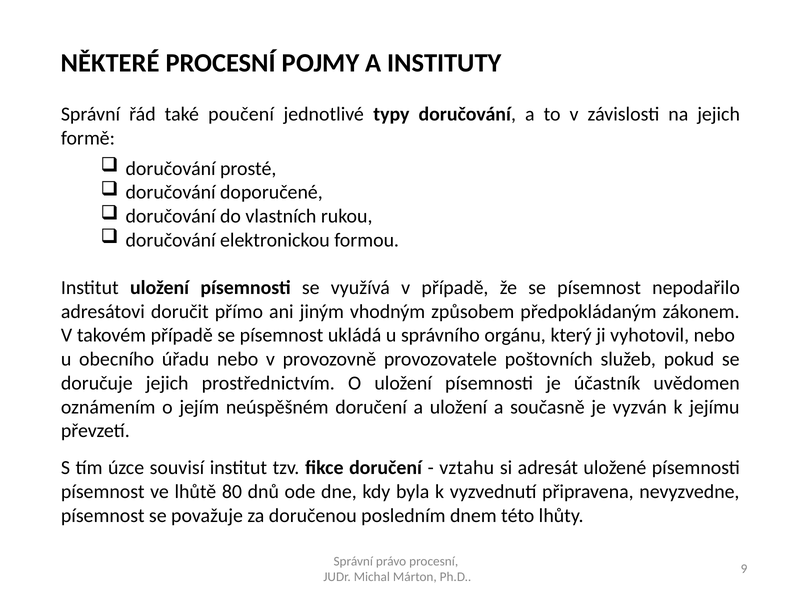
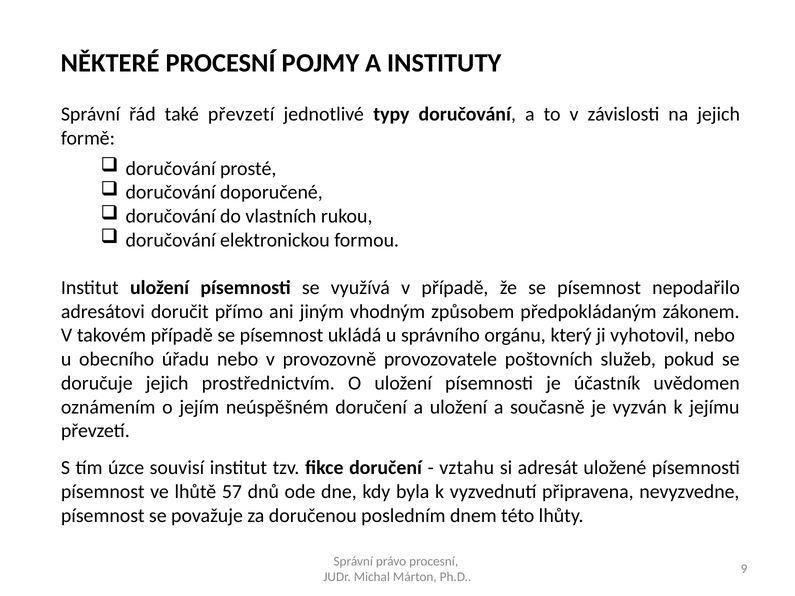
také poučení: poučení -> převzetí (241, 114)
80: 80 -> 57 (232, 492)
